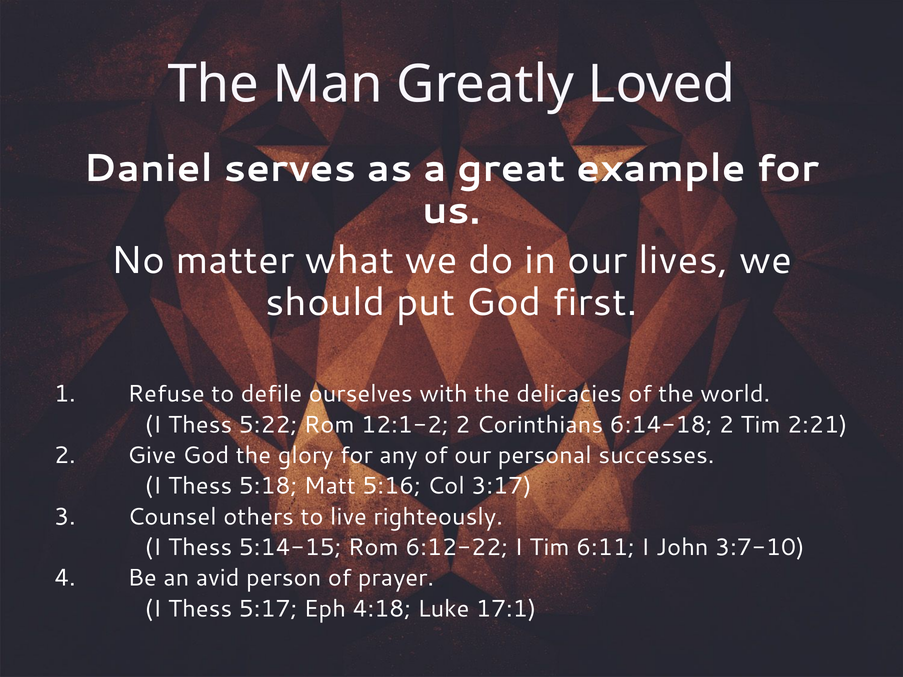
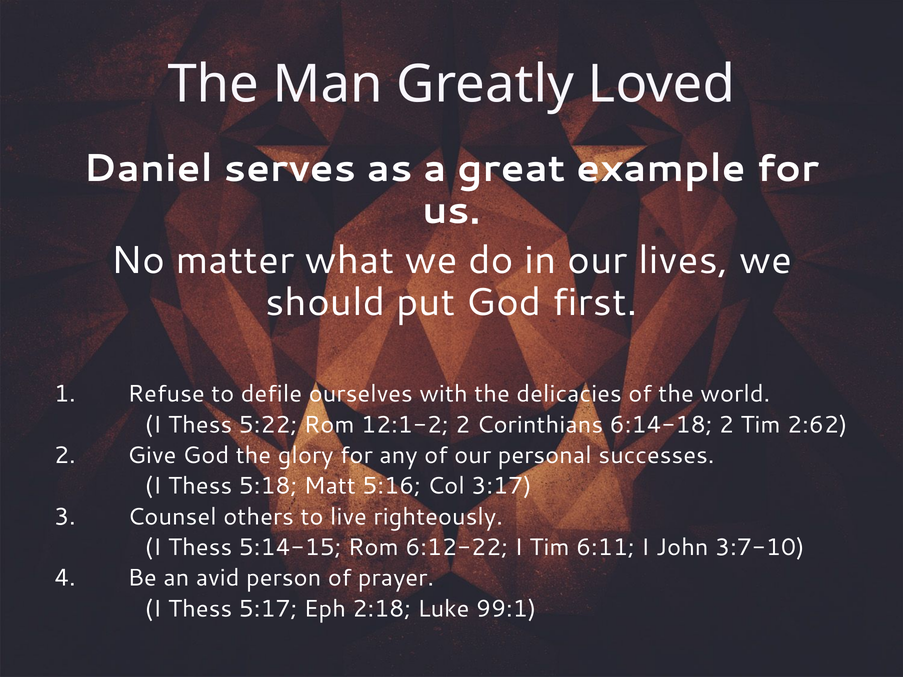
2:21: 2:21 -> 2:62 (817, 425)
4:18: 4:18 -> 2:18 (382, 609)
17:1: 17:1 -> 99:1 (506, 609)
